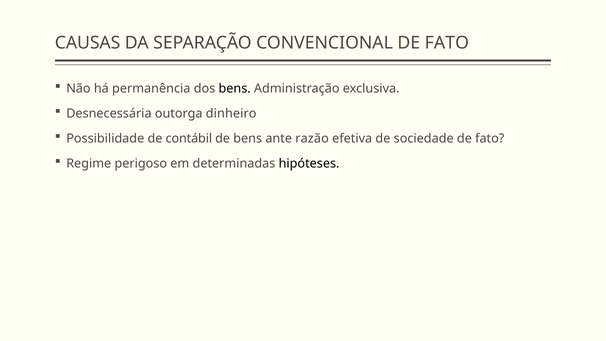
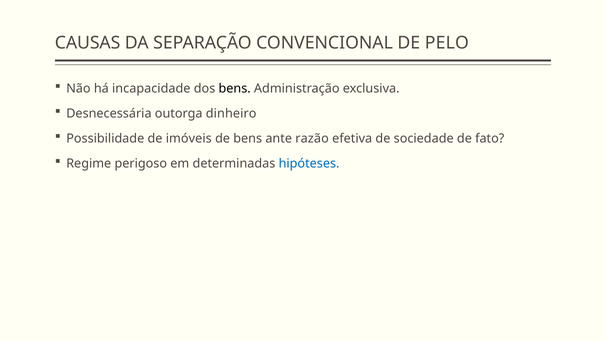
CONVENCIONAL DE FATO: FATO -> PELO (447, 43)
permanência: permanência -> incapacidade (151, 89)
contábil: contábil -> imóveis (189, 139)
hipóteses colour: black -> blue (309, 164)
